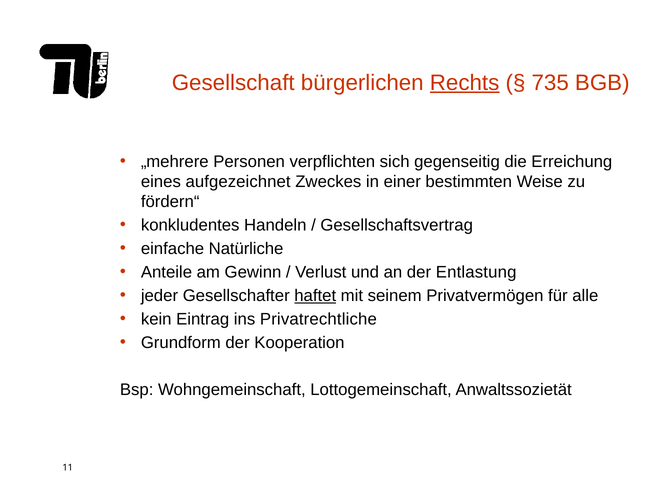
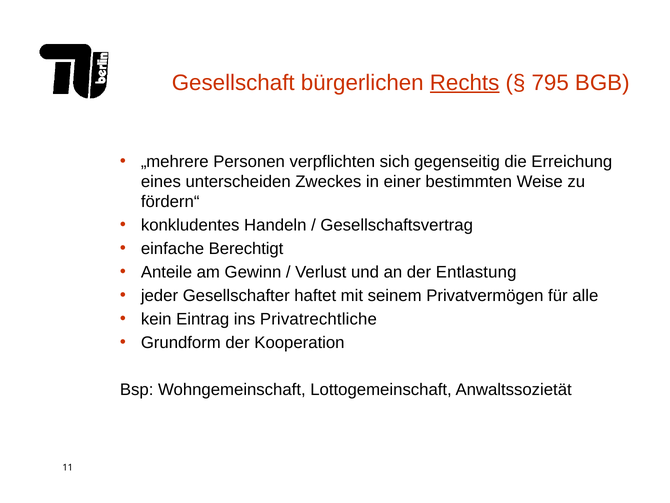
735: 735 -> 795 (550, 83)
aufgezeichnet: aufgezeichnet -> unterscheiden (238, 181)
Natürliche: Natürliche -> Berechtigt (246, 248)
haftet underline: present -> none (315, 295)
